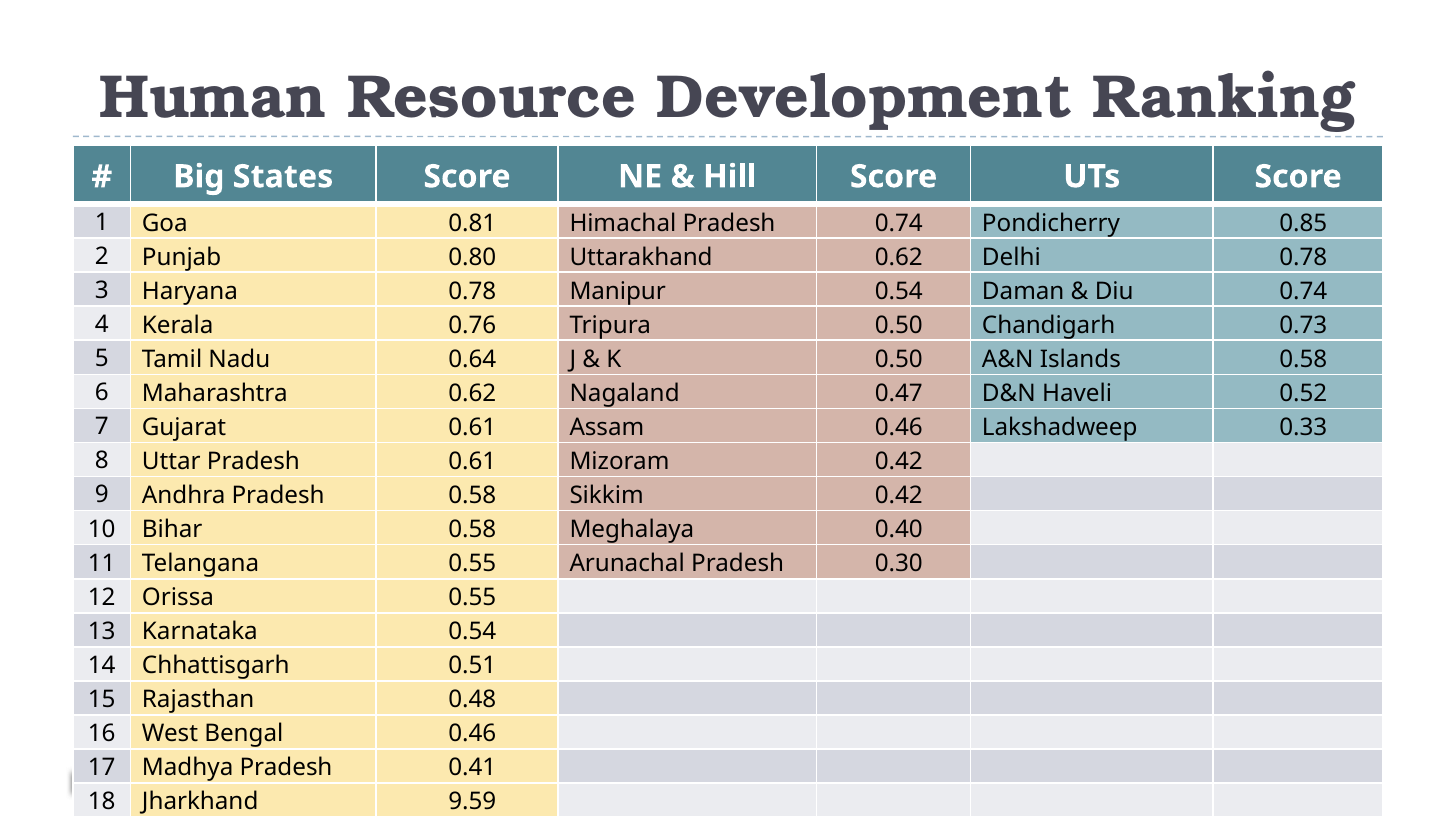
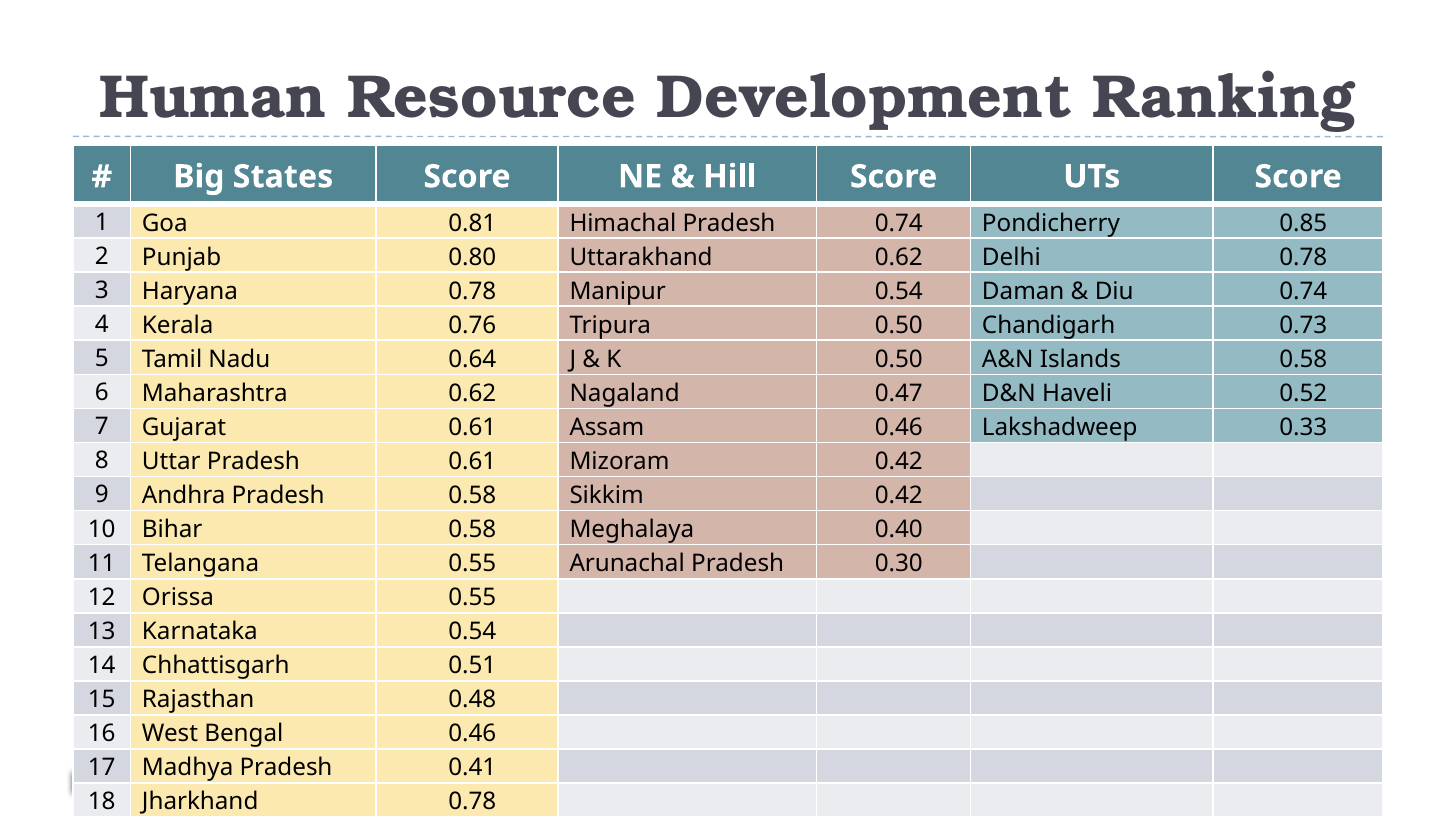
Jharkhand 9.59: 9.59 -> 0.78 (472, 802)
